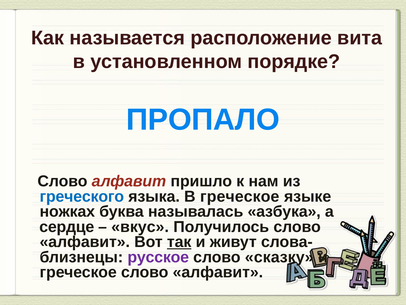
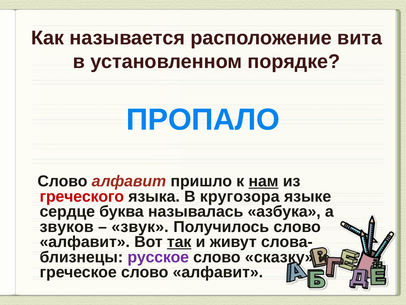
нам underline: none -> present (264, 181)
греческого colour: blue -> red (82, 196)
В греческое: греческое -> кругозора (240, 196)
ножках: ножках -> сердце (67, 211)
сердце: сердце -> звуков (67, 226)
вкус: вкус -> звук (140, 226)
